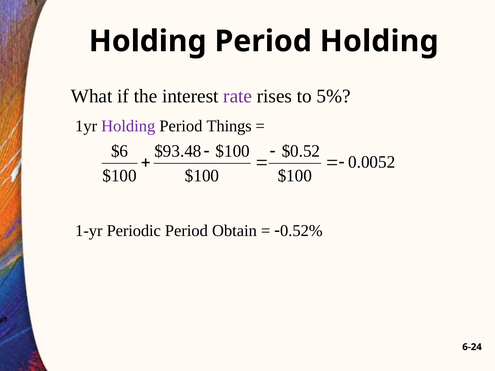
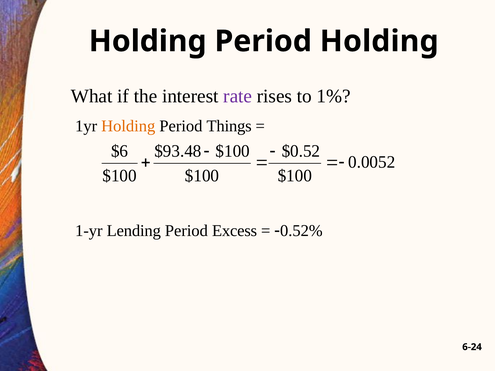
5%: 5% -> 1% (334, 96)
Holding colour: purple -> orange (128, 126)
Periodic: Periodic -> Lending (134, 231)
Obtain: Obtain -> Excess (235, 231)
